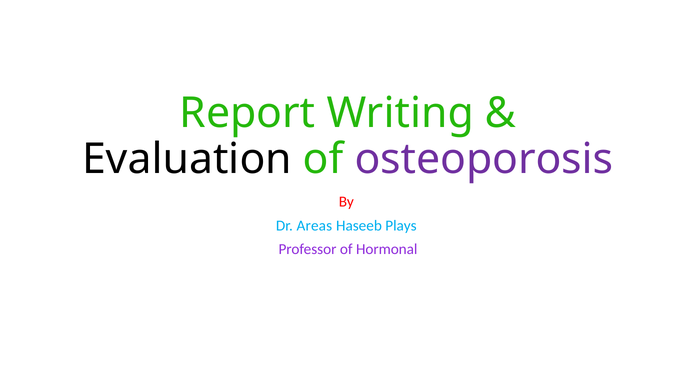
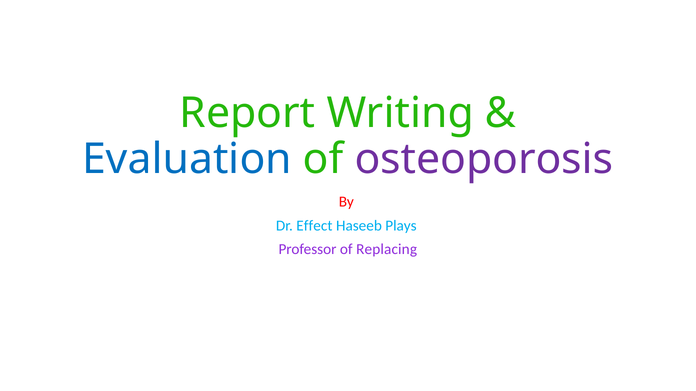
Evaluation colour: black -> blue (187, 159)
Areas: Areas -> Effect (314, 226)
Hormonal: Hormonal -> Replacing (387, 250)
